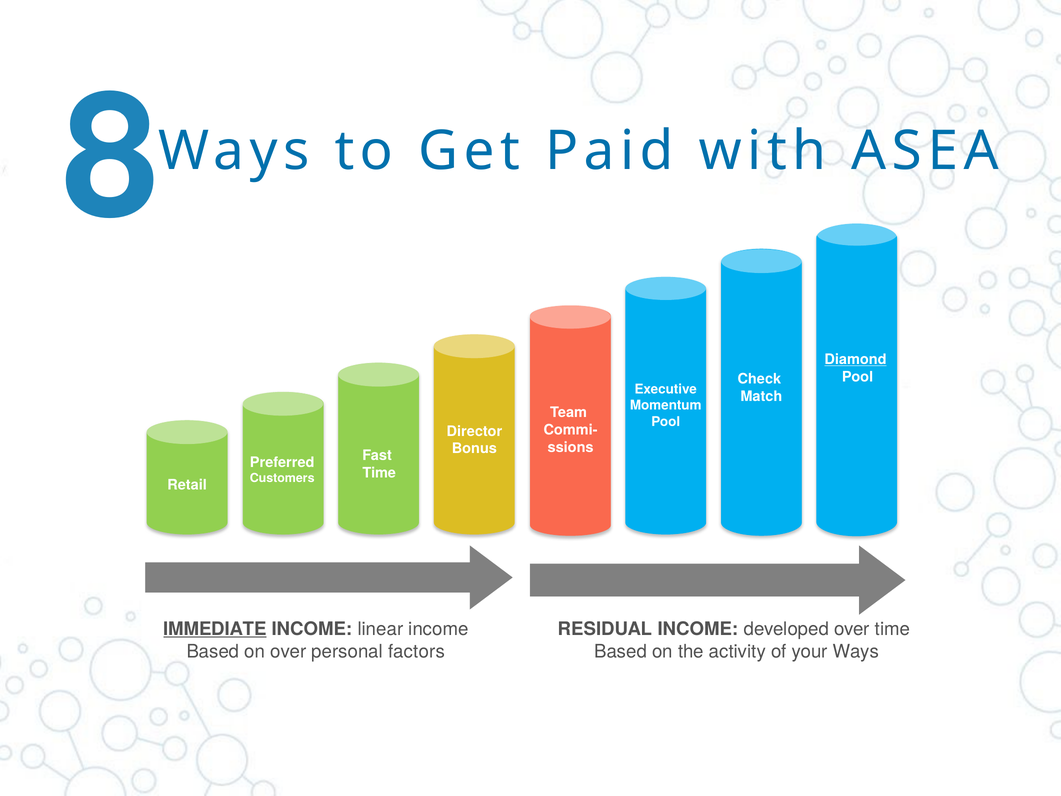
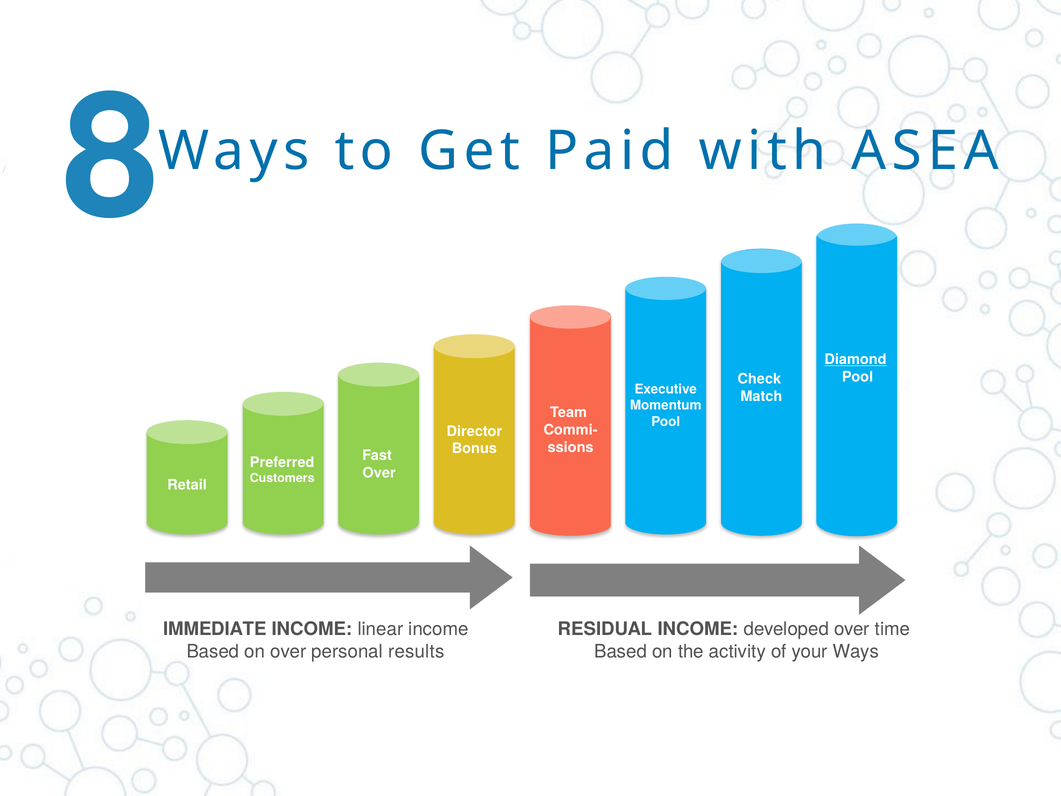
Time: Time -> Over (379, 473)
IMMEDIATE underline: present -> none (215, 629)
factors: factors -> results (416, 651)
